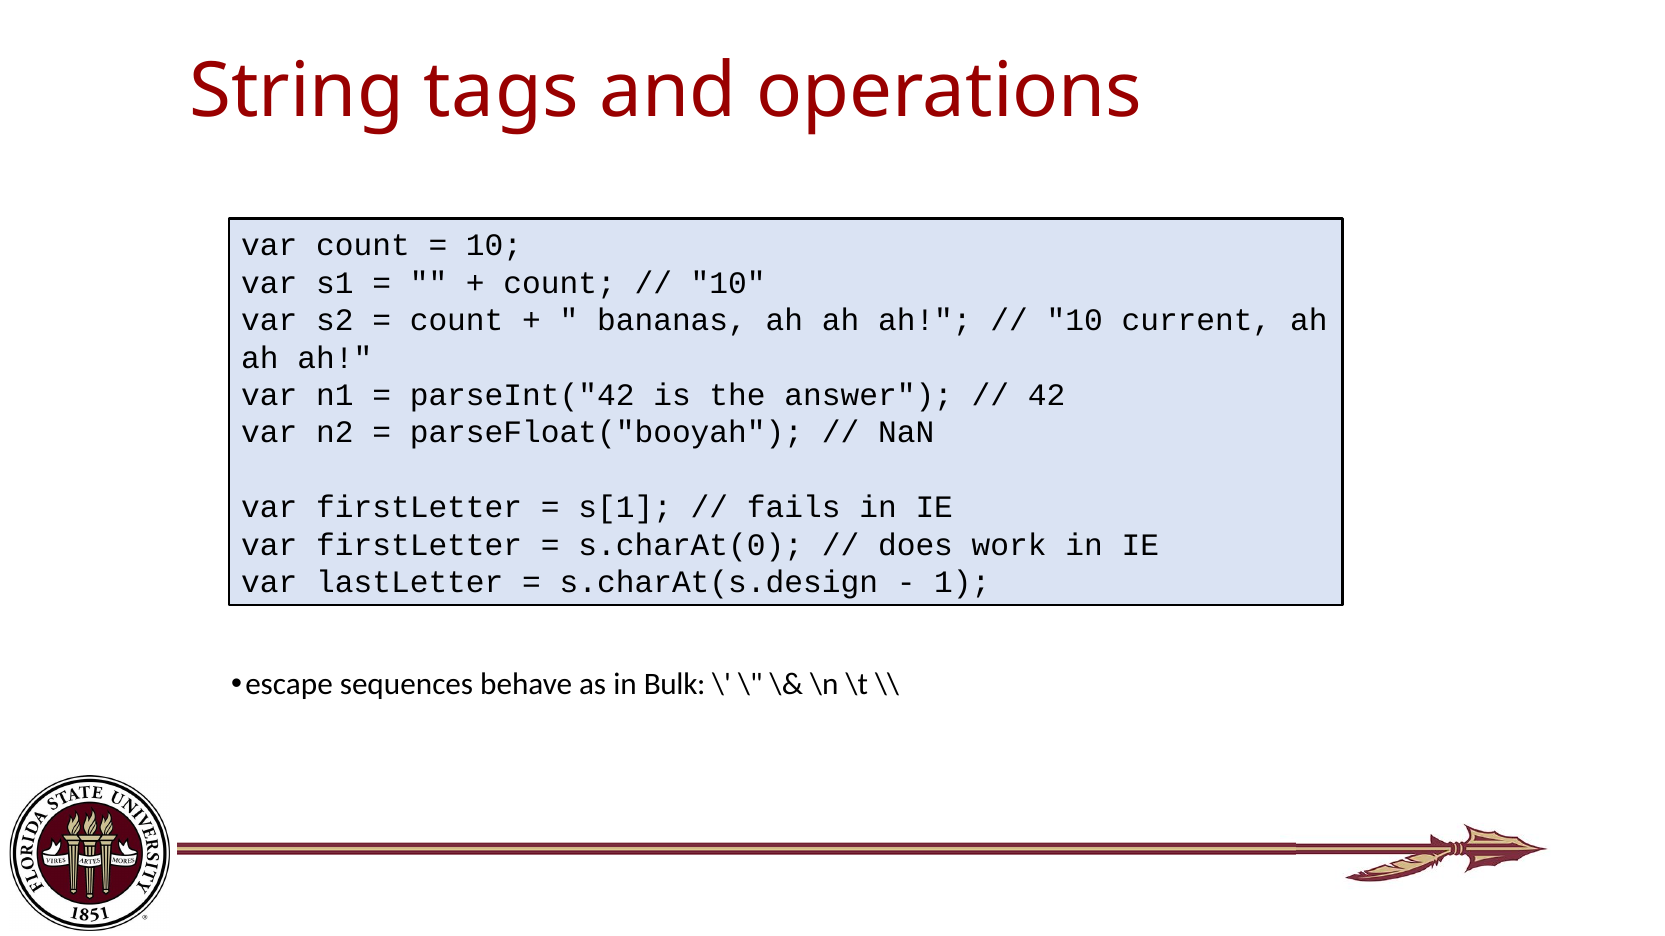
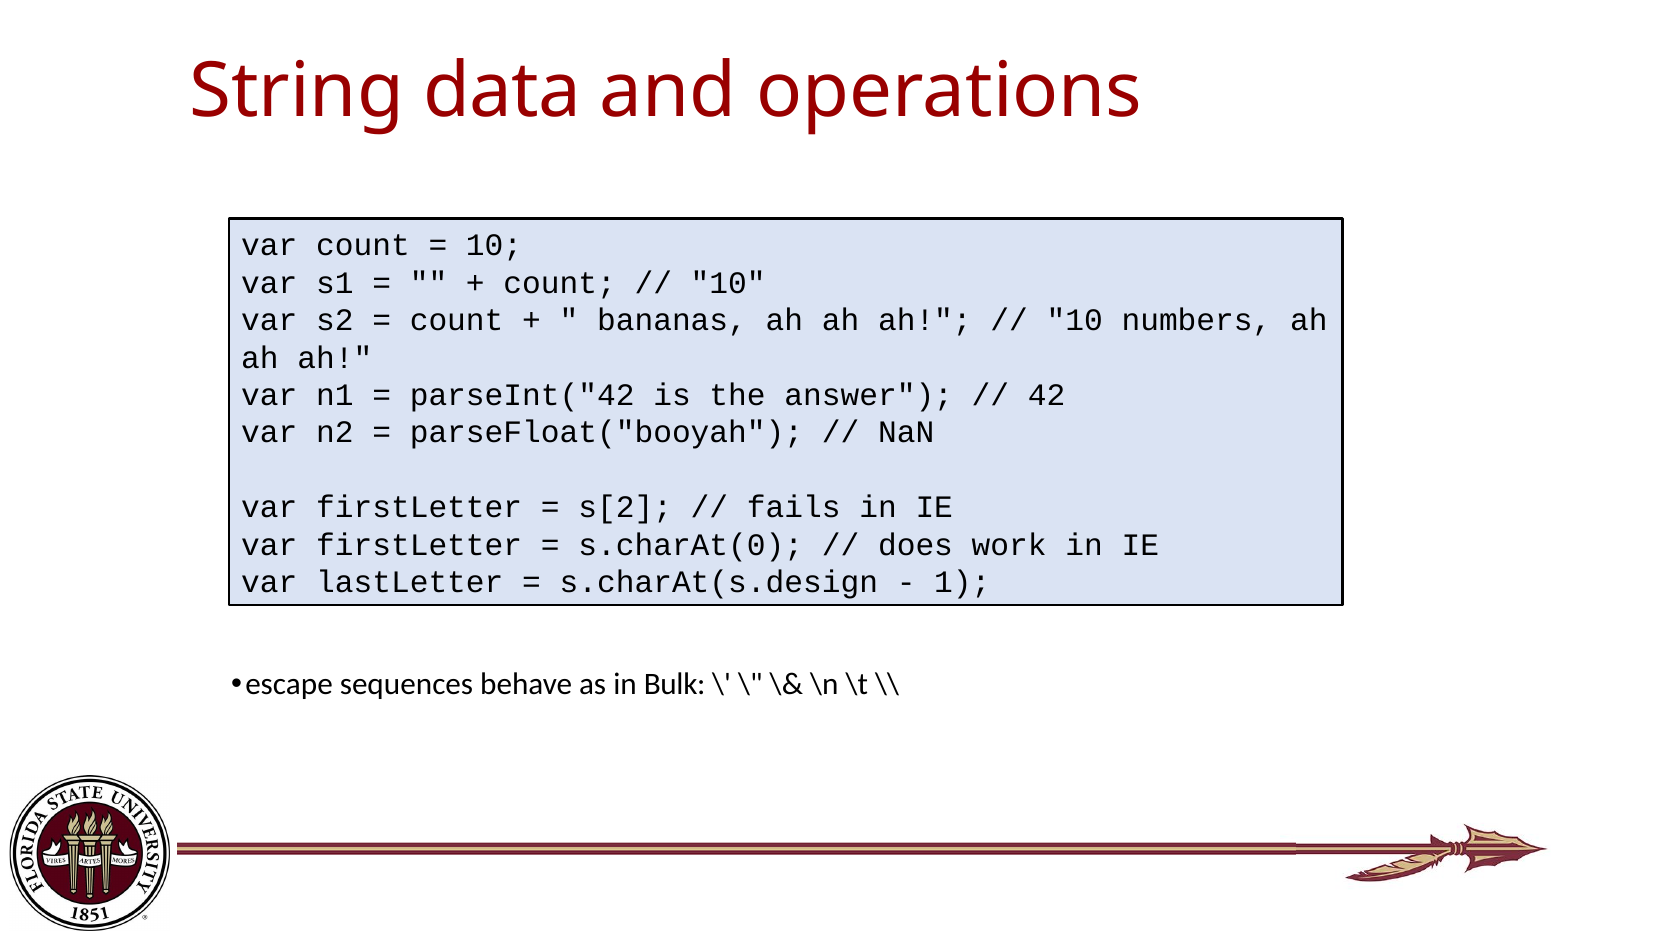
tags: tags -> data (502, 91)
current: current -> numbers (1196, 320)
s[1: s[1 -> s[2 (625, 508)
